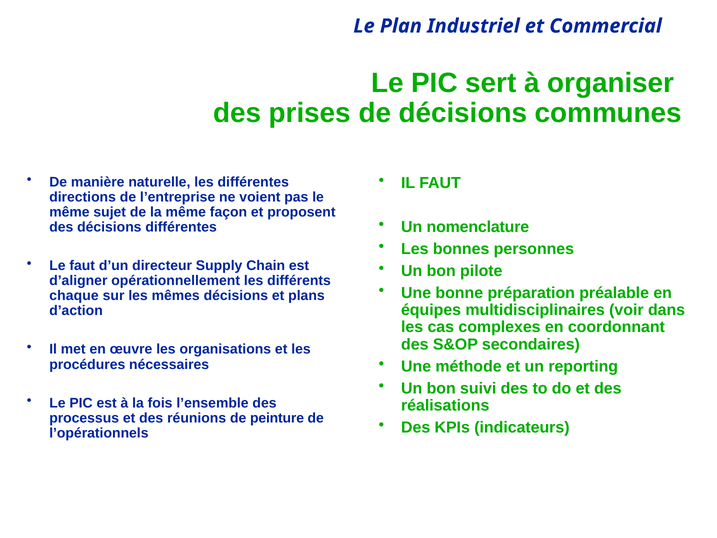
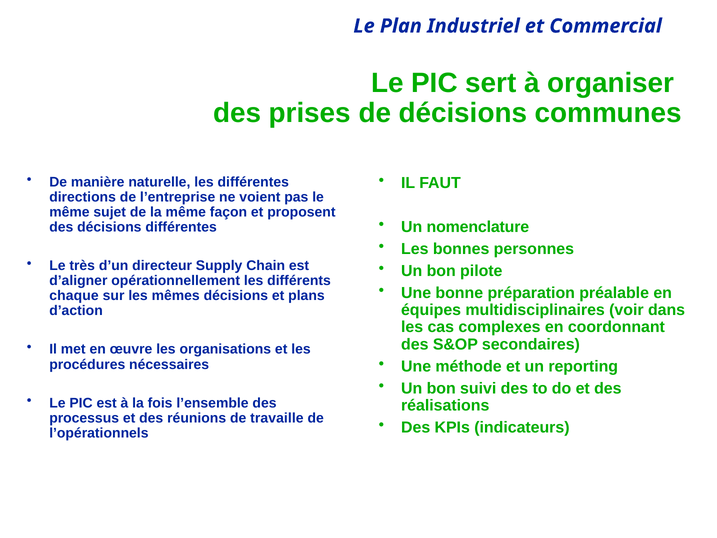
Le faut: faut -> très (82, 266)
peinture: peinture -> travaille (277, 418)
